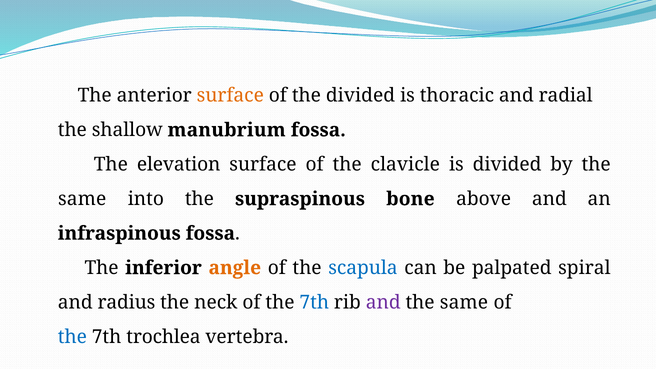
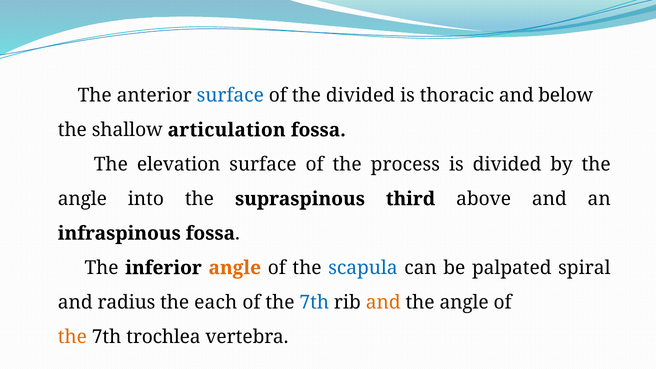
surface colour: orange -> blue (230, 96)
radial: radial -> below (566, 96)
manubrium: manubrium -> articulation (227, 130)
clavicle: clavicle -> process (405, 164)
same: same -> angle (82, 199)
bone: bone -> third (411, 199)
neck: neck -> each (216, 302)
and colour: purple -> orange (383, 302)
same: same -> angle (464, 302)
the colour: blue -> orange (72, 337)
